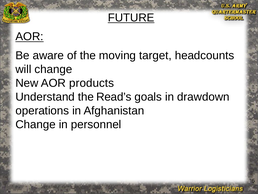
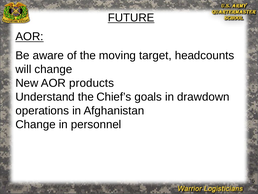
Read’s: Read’s -> Chief’s (114, 97)
